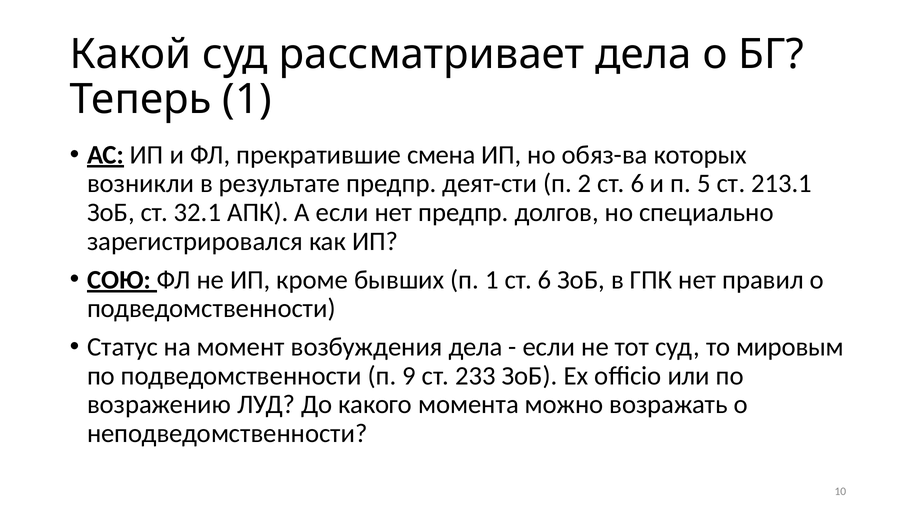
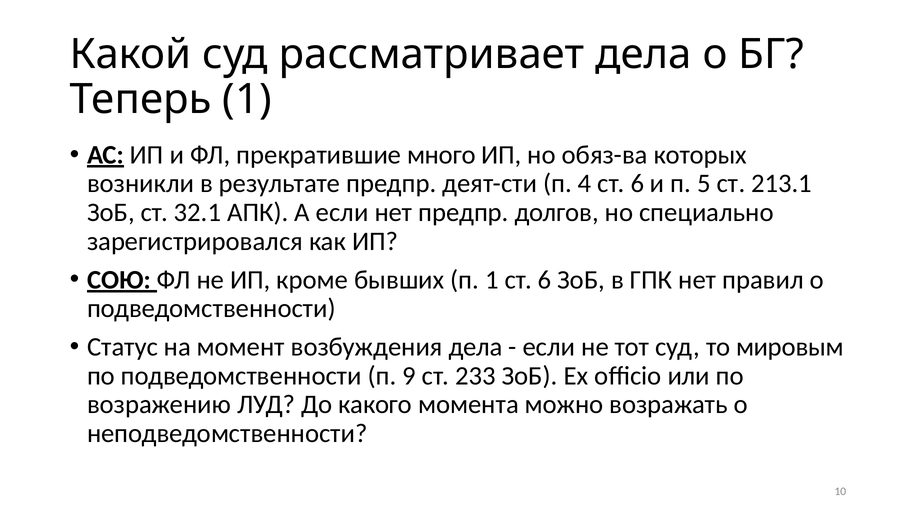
смена: смена -> много (441, 155)
2: 2 -> 4 (584, 184)
